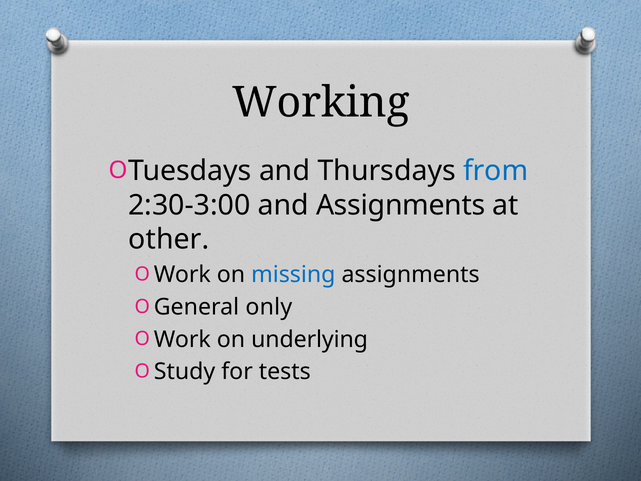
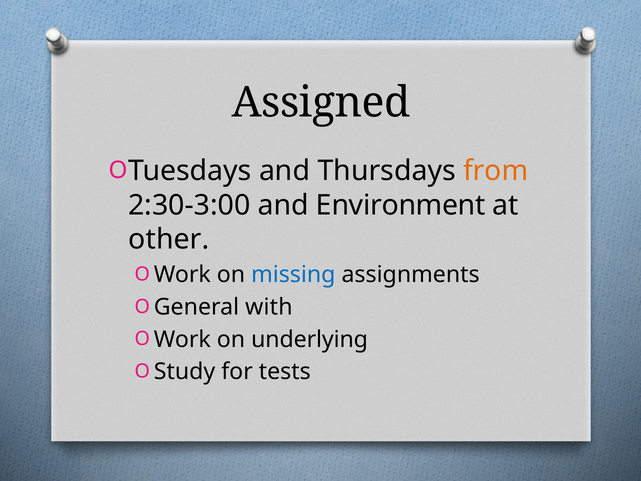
Working: Working -> Assigned (321, 102)
from colour: blue -> orange (496, 171)
and Assignments: Assignments -> Environment (401, 205)
only: only -> with (269, 307)
